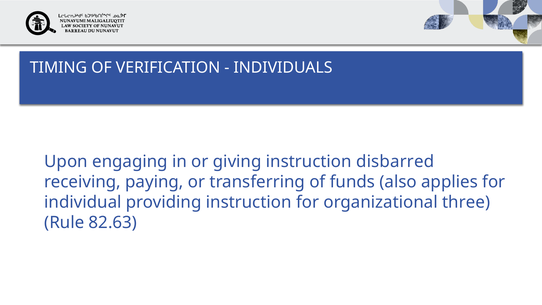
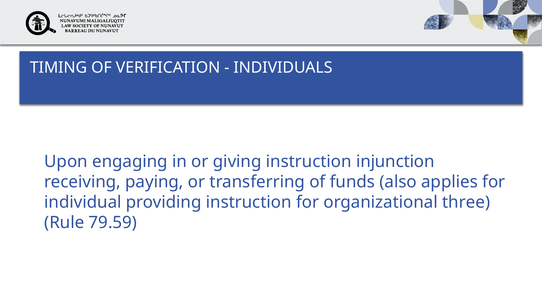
disbarred: disbarred -> injunction (395, 162)
82.63: 82.63 -> 79.59 (113, 223)
